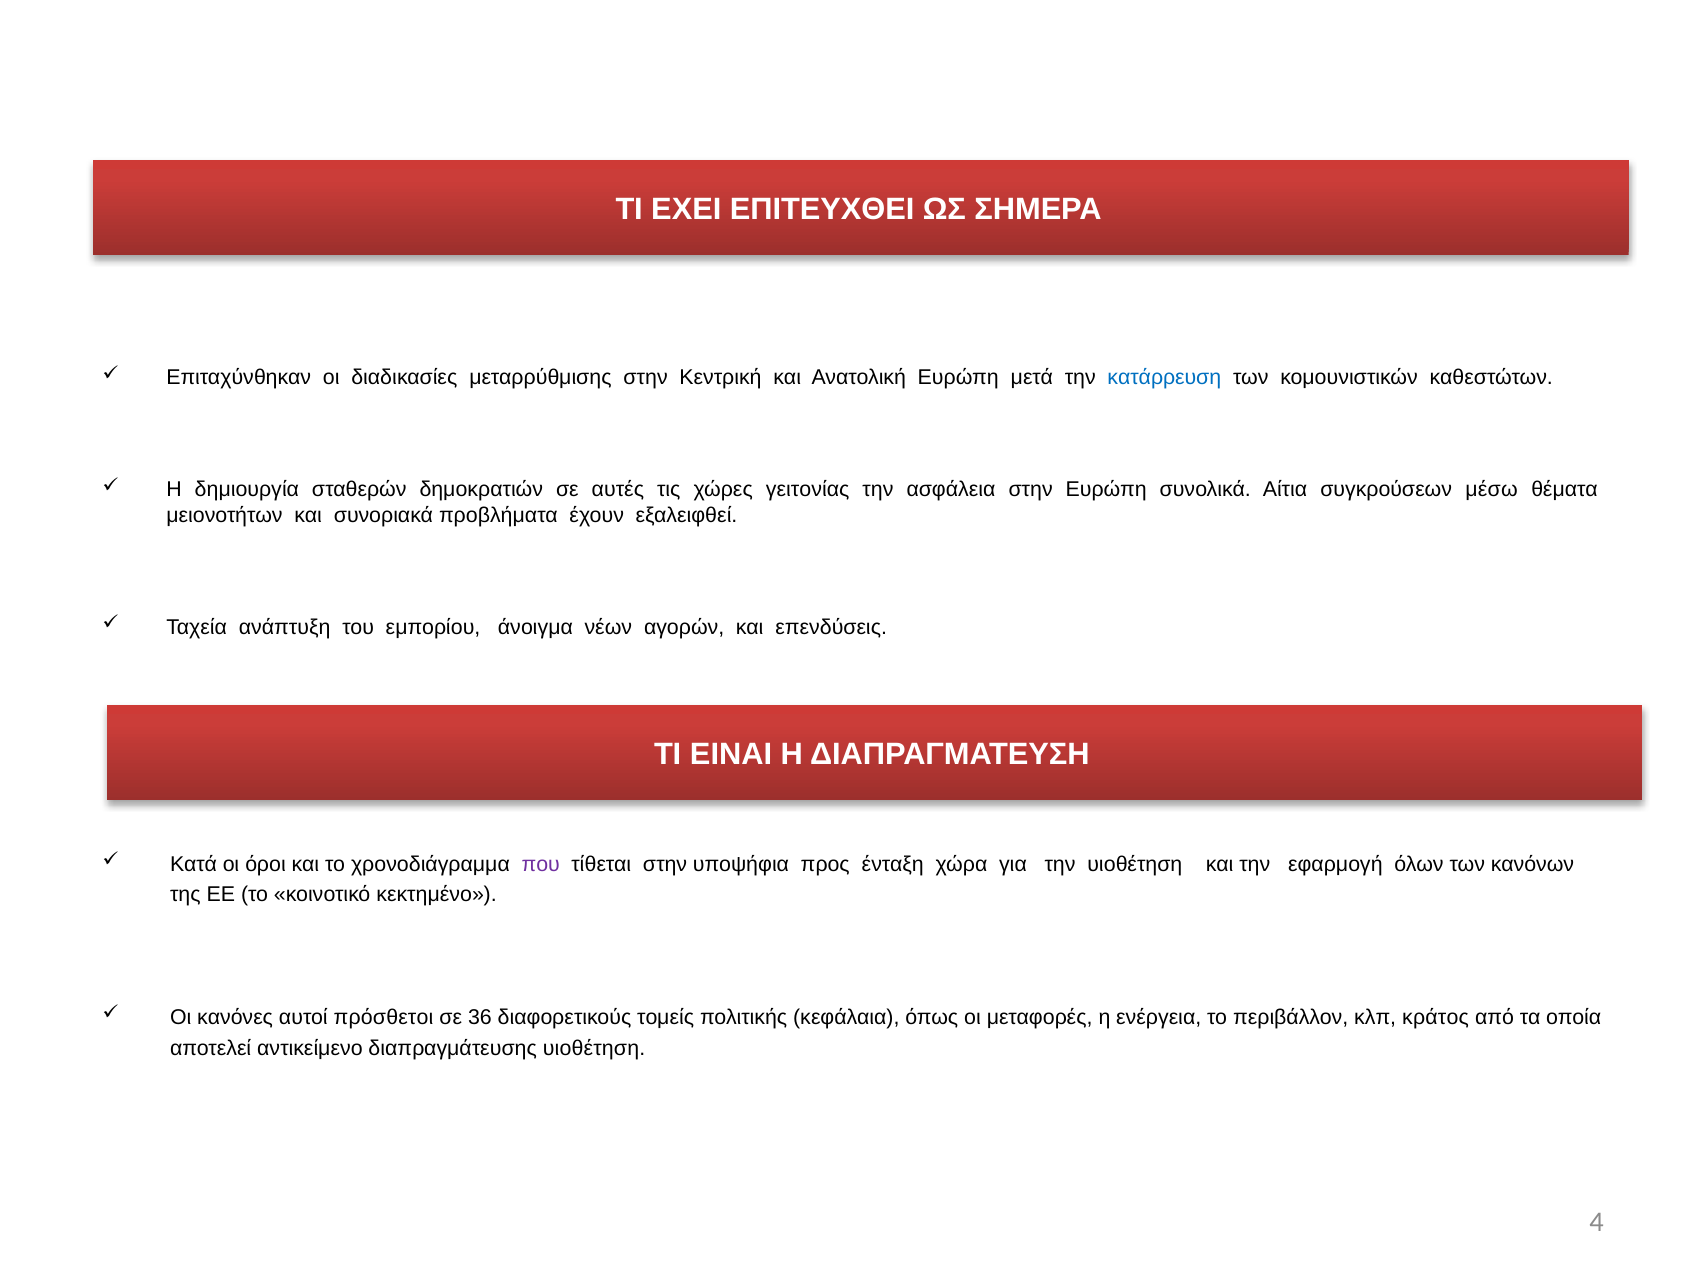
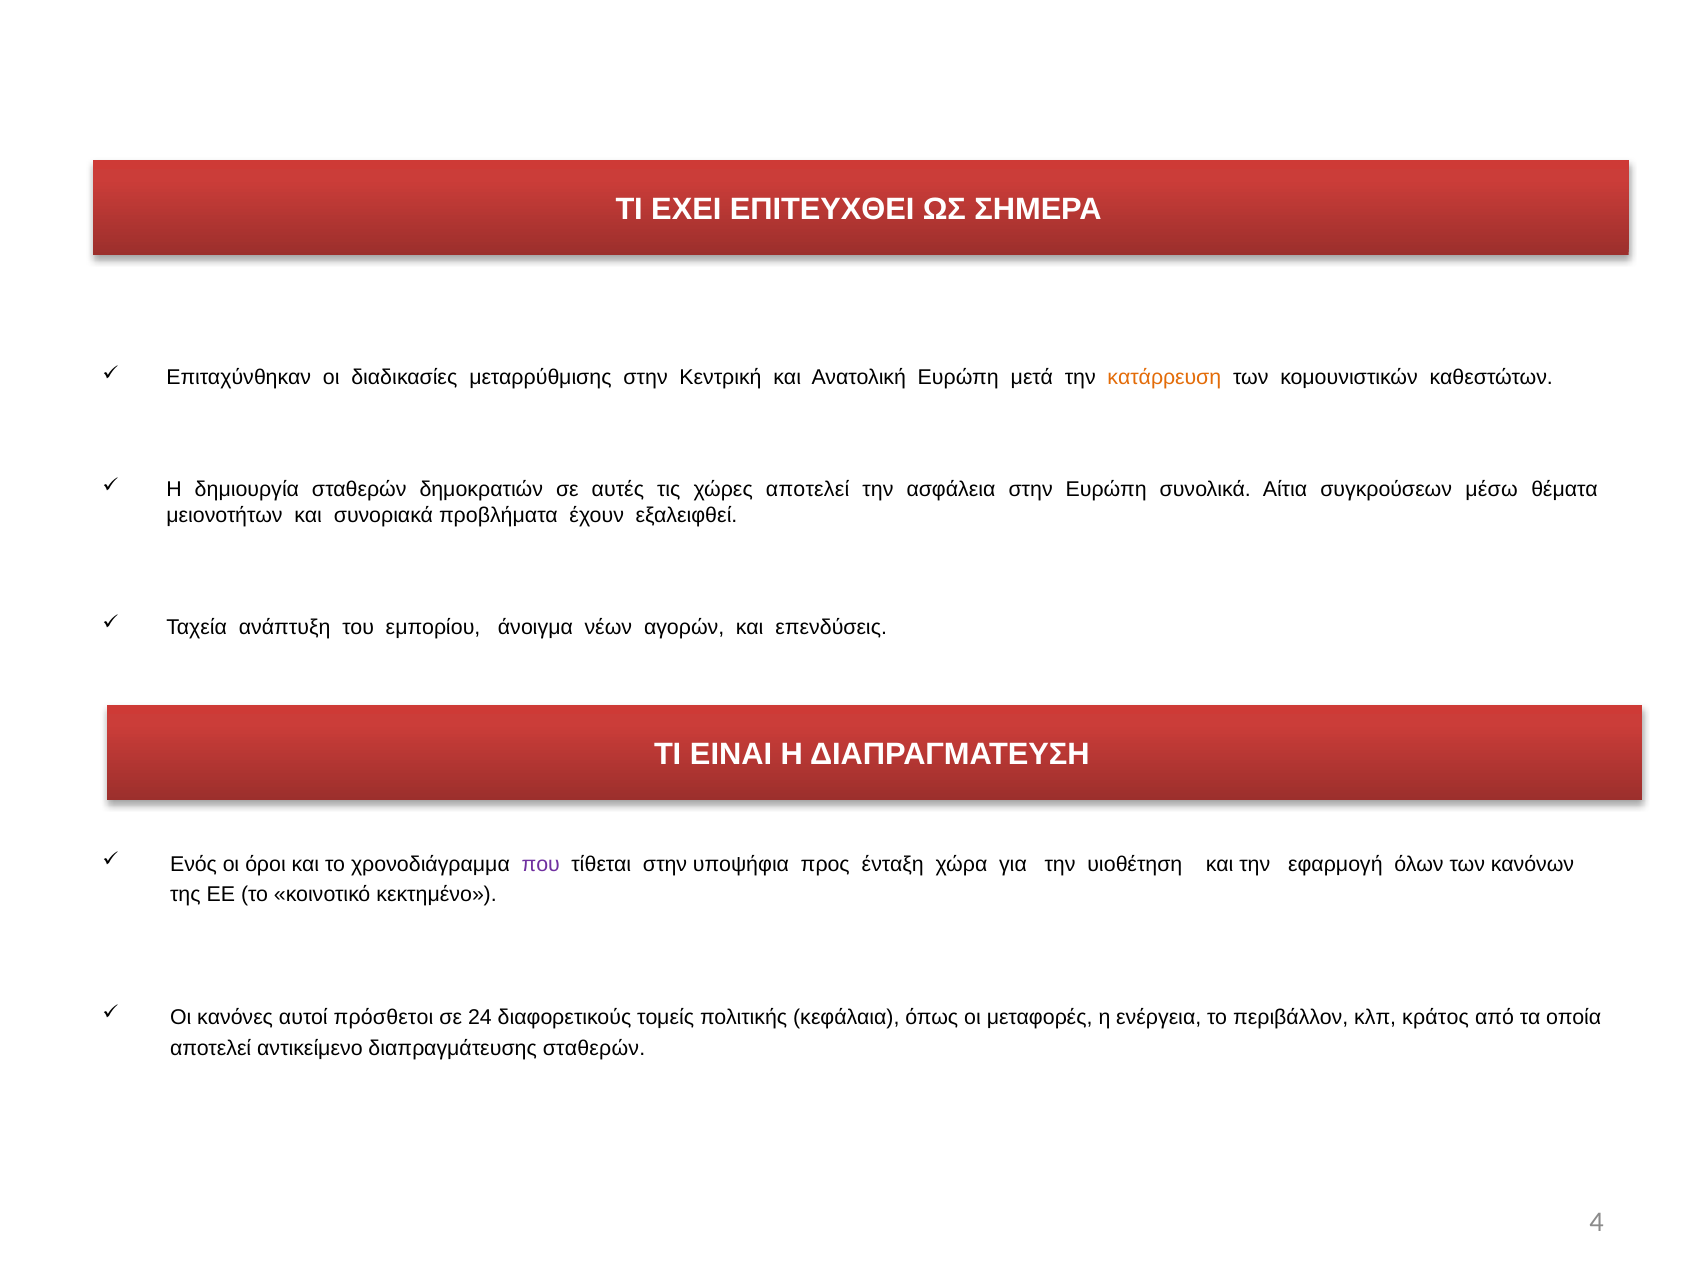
κατάρρευση colour: blue -> orange (1164, 377)
χώρες γειτονίας: γειτονίας -> αποτελεί (808, 490)
Κατά: Κατά -> Ενός (194, 864)
36: 36 -> 24 (480, 1017)
διαπραγμάτευσης υιοθέτηση: υιοθέτηση -> σταθερών (594, 1048)
